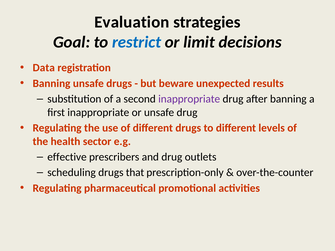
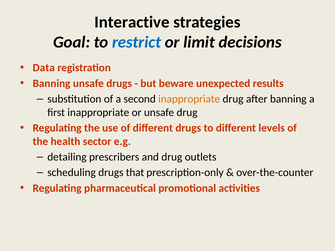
Evaluation: Evaluation -> Interactive (132, 22)
inappropriate colour: purple -> orange (189, 99)
effective: effective -> detailing (67, 157)
